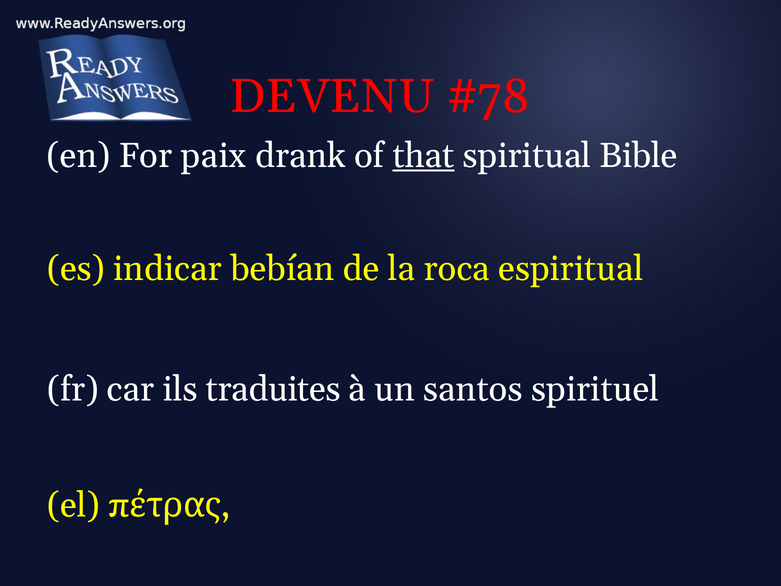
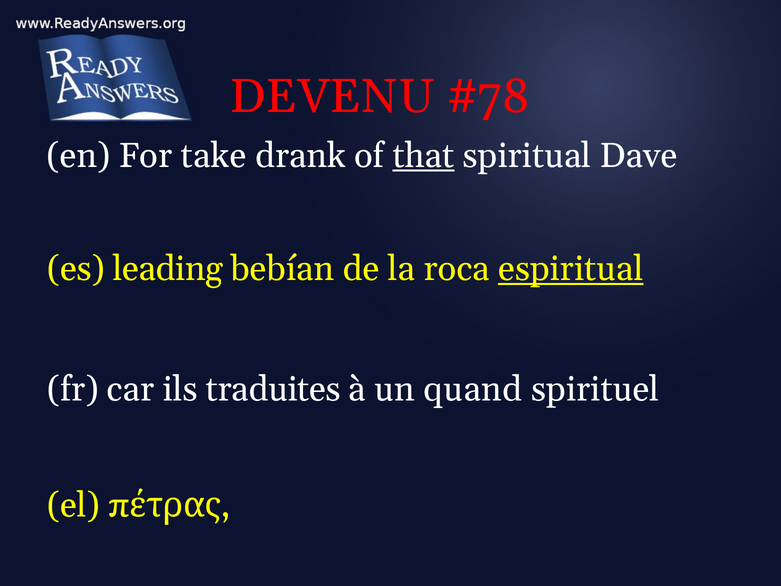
paix: paix -> take (214, 156)
Bible: Bible -> Dave (639, 156)
indicar: indicar -> leading (168, 269)
espiritual underline: none -> present (571, 269)
santos: santos -> quand (473, 389)
